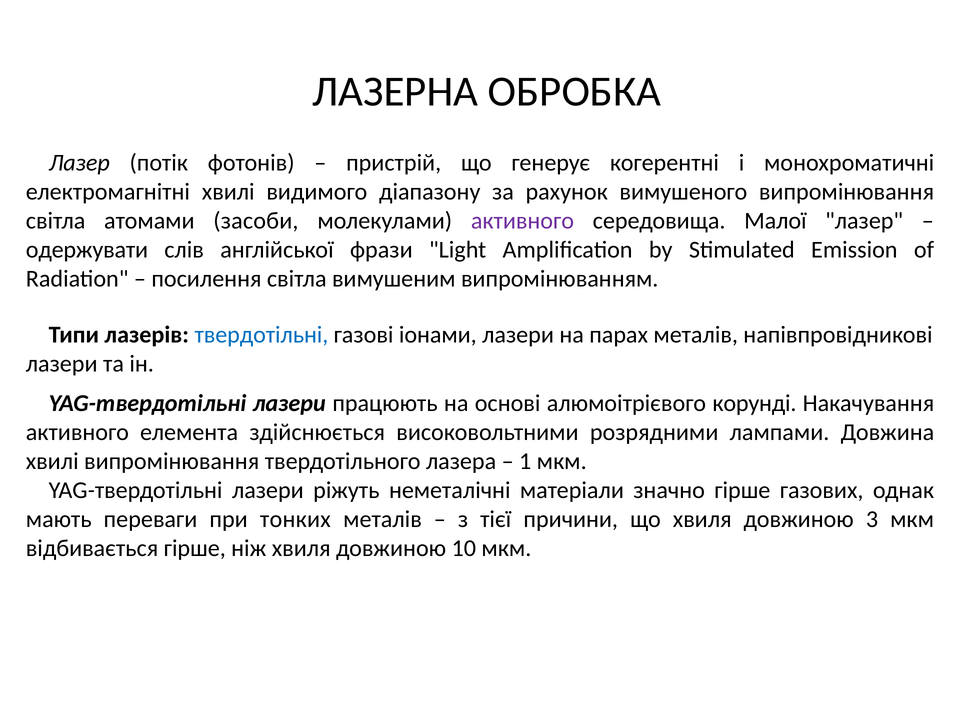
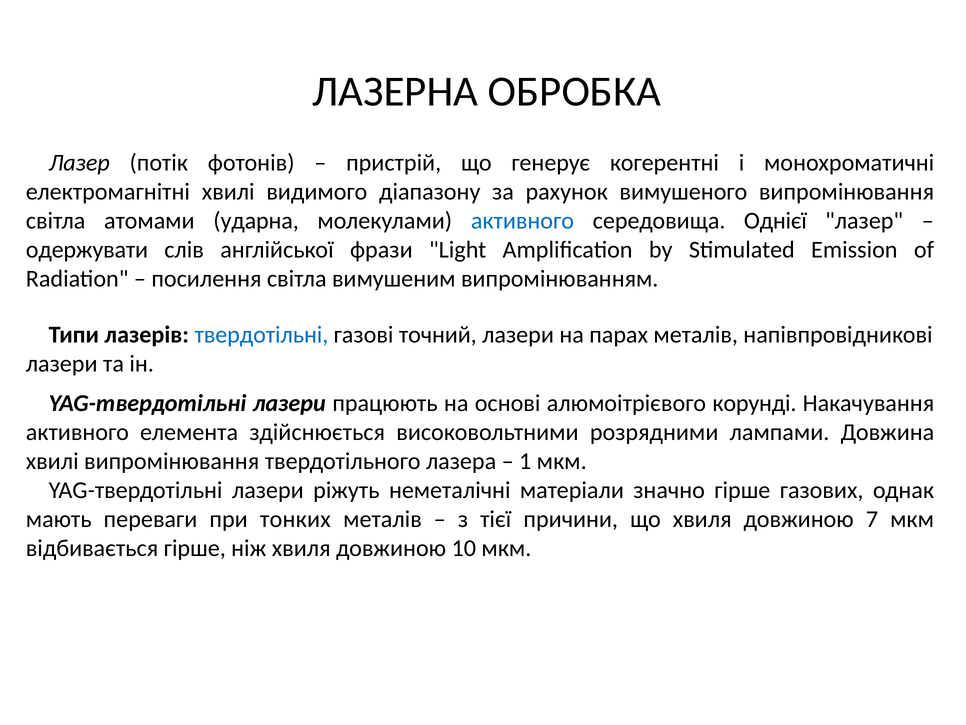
засоби: засоби -> ударна (256, 220)
активного colour: purple -> blue (522, 220)
Малої: Малої -> Однієї (775, 220)
іонами: іонами -> точний (438, 335)
3: 3 -> 7 (872, 519)
